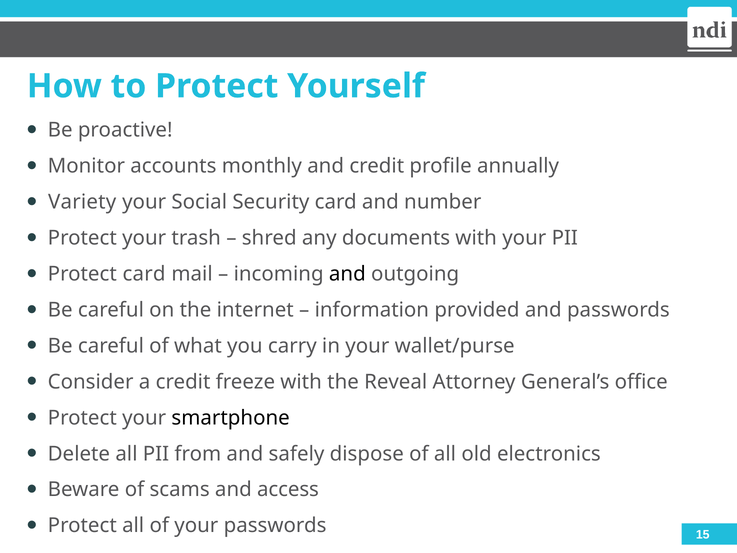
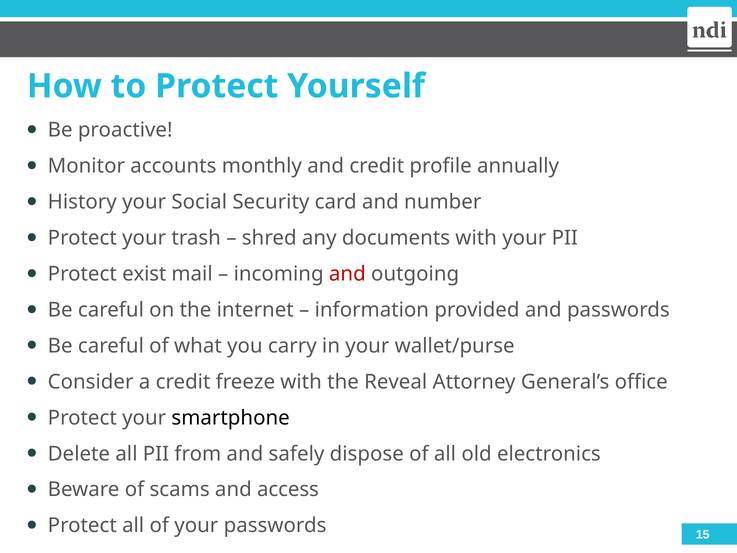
Variety: Variety -> History (82, 202)
Protect card: card -> exist (144, 274)
and colour: black -> red (347, 274)
